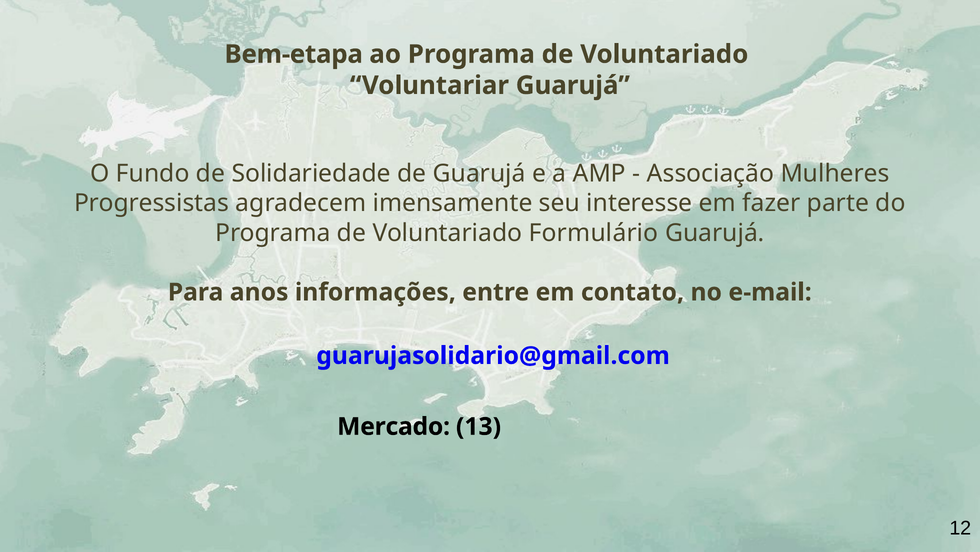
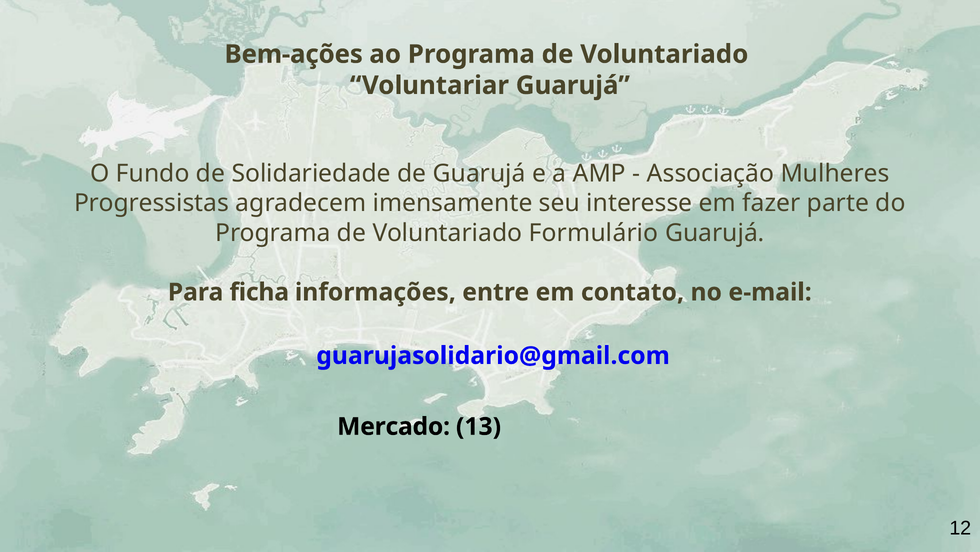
Bem-etapa: Bem-etapa -> Bem-ações (294, 54)
anos: anos -> ficha (259, 292)
